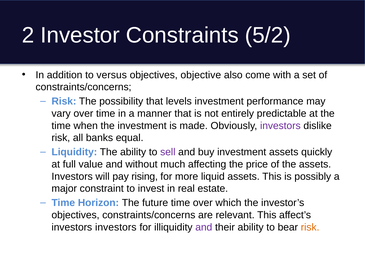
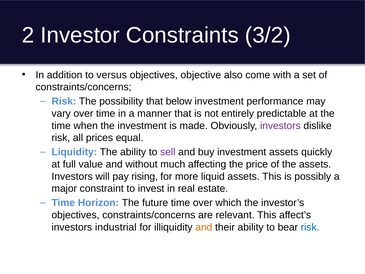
5/2: 5/2 -> 3/2 (268, 35)
levels: levels -> below (179, 101)
banks: banks -> prices (99, 138)
investors investors: investors -> industrial (116, 227)
and colour: purple -> orange (204, 227)
risk colour: orange -> blue (310, 227)
